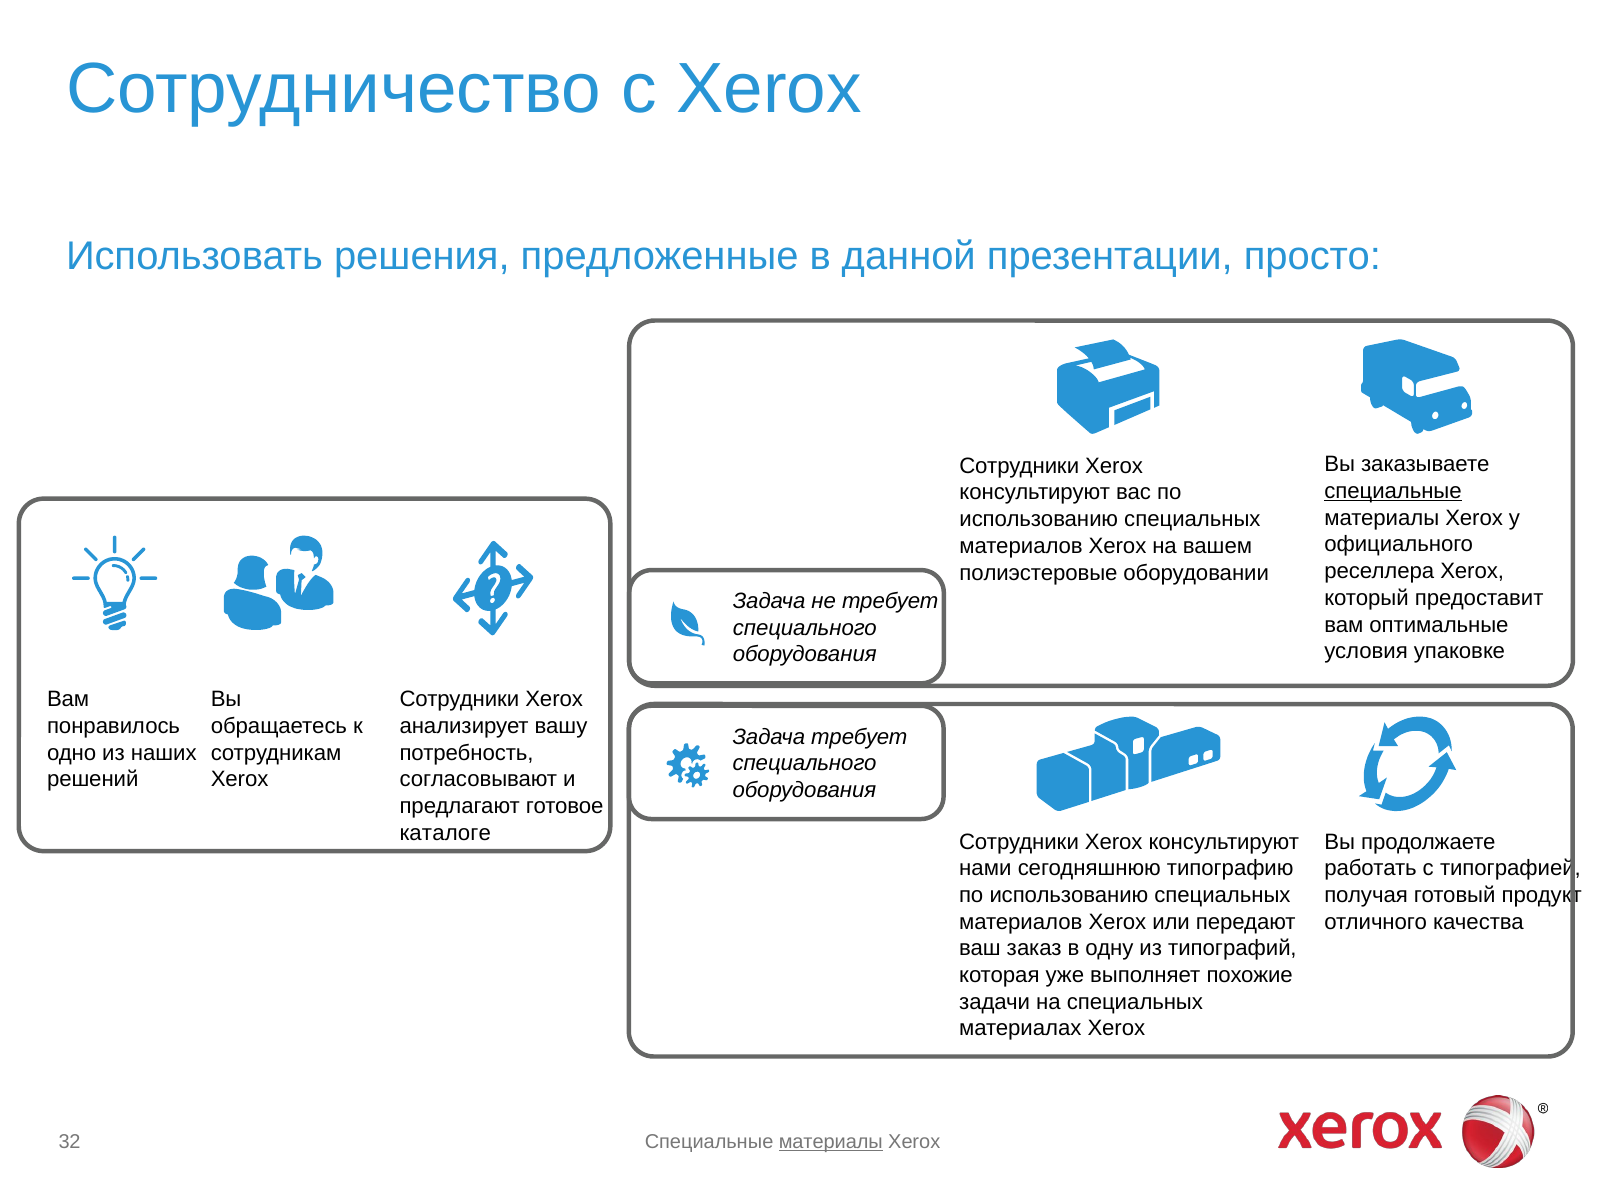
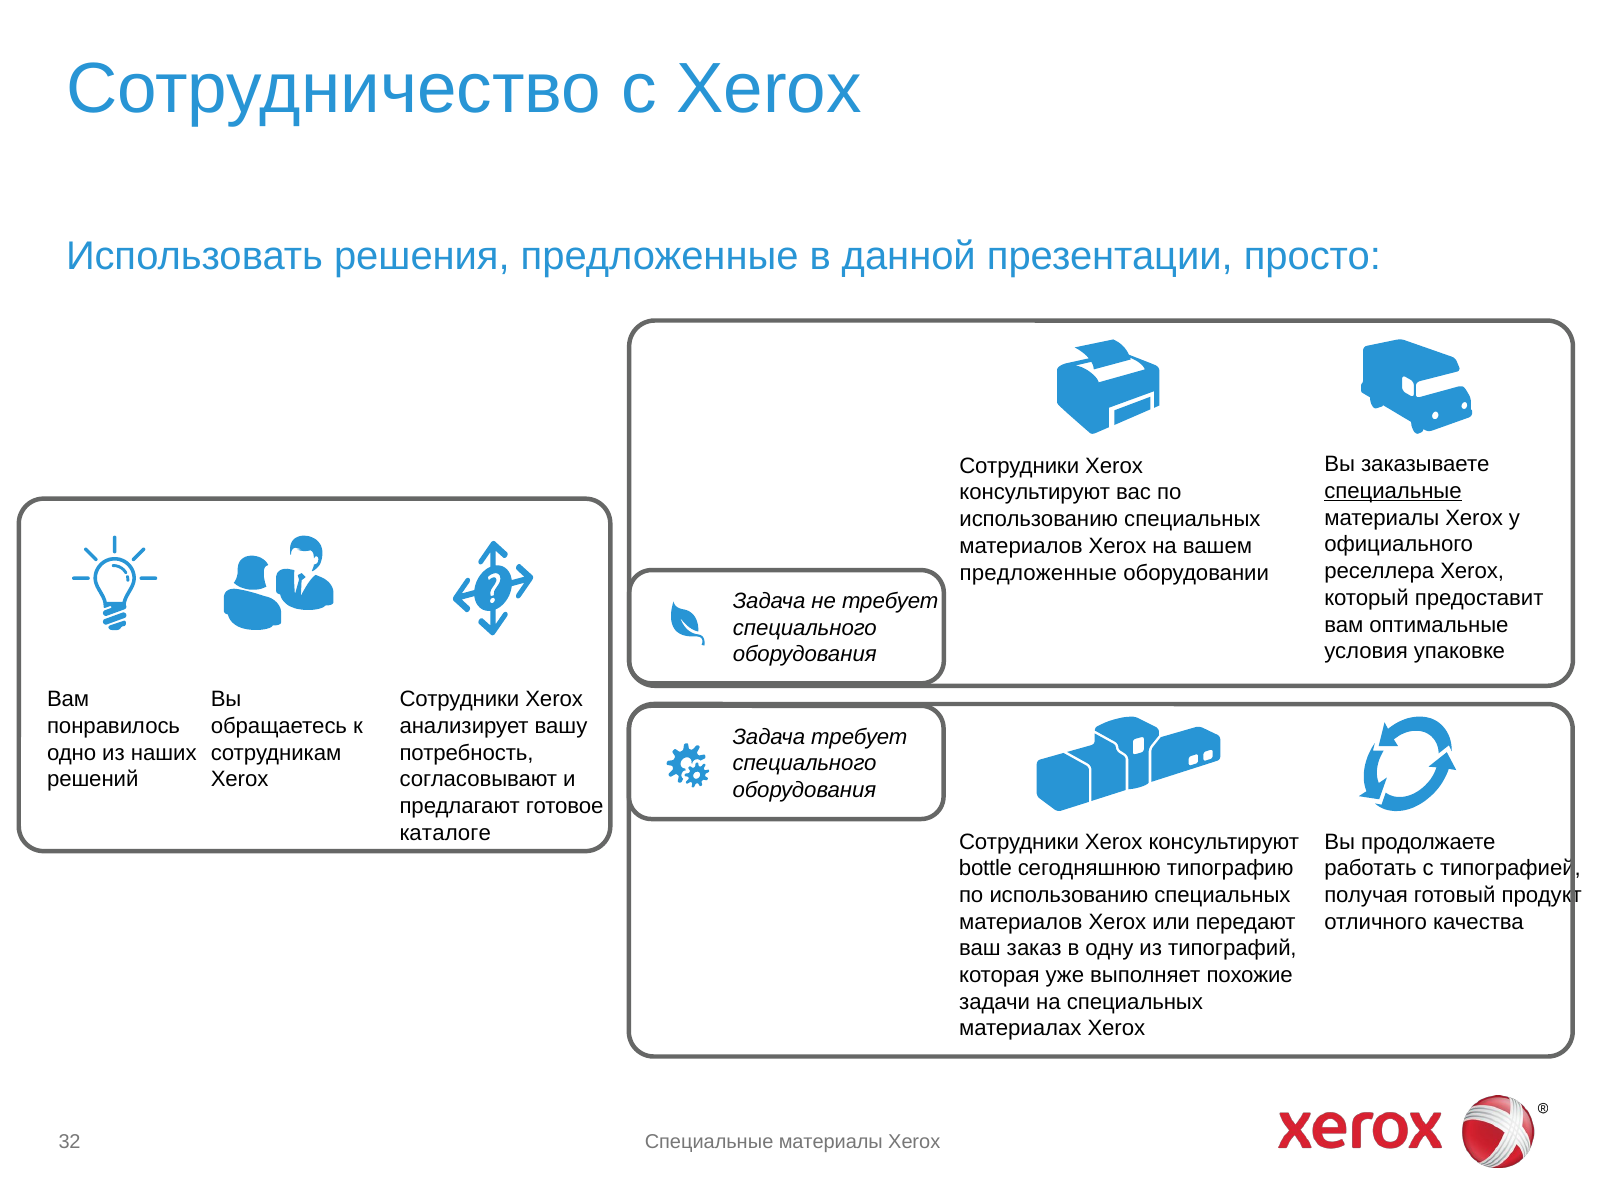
полиэстеровые: полиэстеровые -> предложенные (1038, 572)
нами: нами -> bottle (985, 868)
материалы underline: present -> none (831, 1141)
